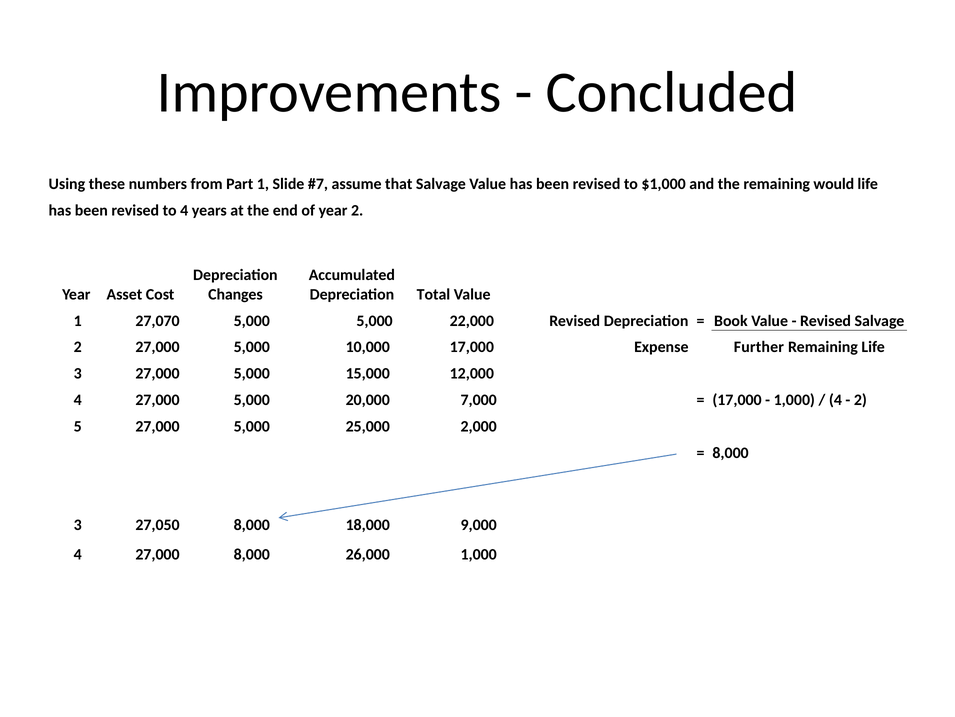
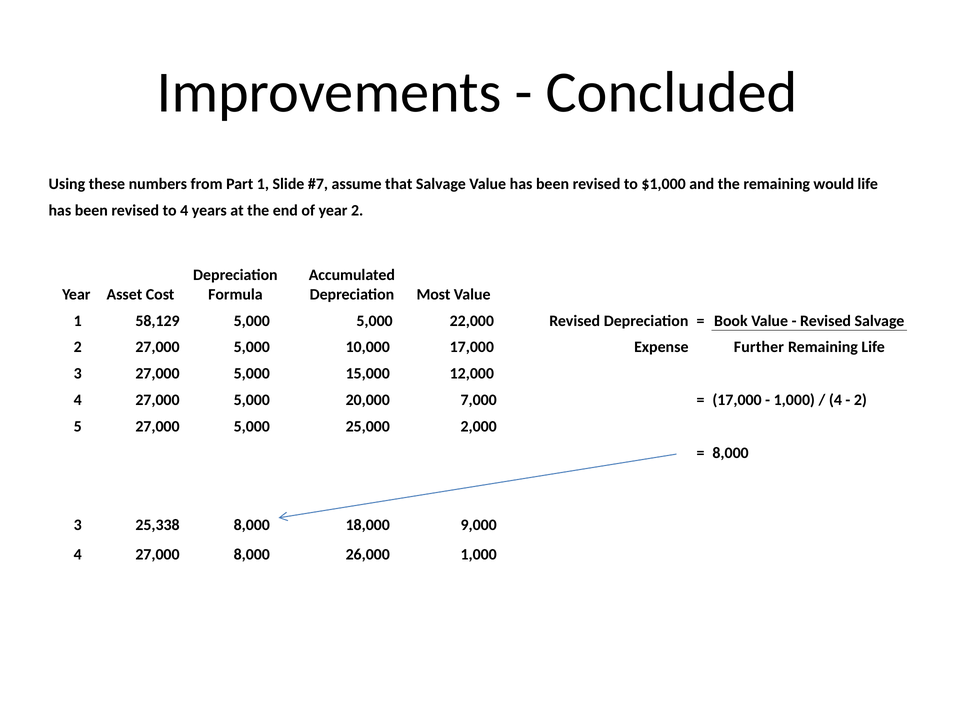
Changes: Changes -> Formula (235, 294)
Total: Total -> Most (434, 294)
27,070: 27,070 -> 58,129 (158, 320)
27,050: 27,050 -> 25,338 (158, 524)
